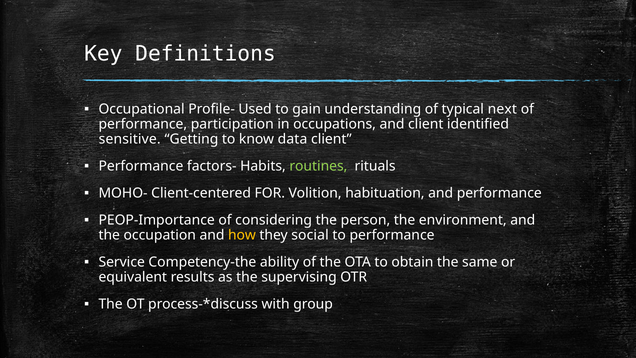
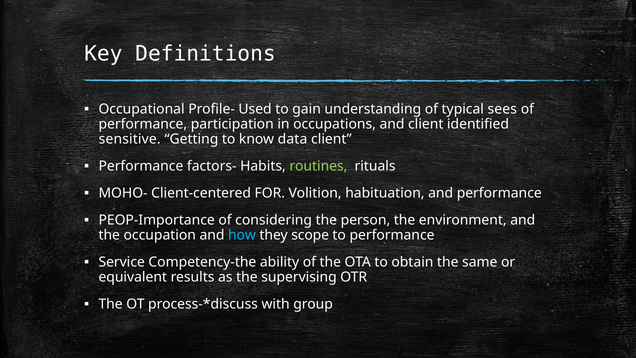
next: next -> sees (502, 109)
how colour: yellow -> light blue (242, 235)
social: social -> scope (310, 235)
